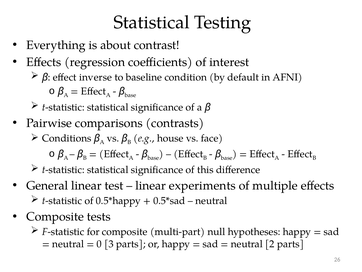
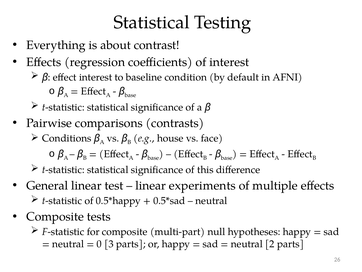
effect inverse: inverse -> interest (96, 77)
